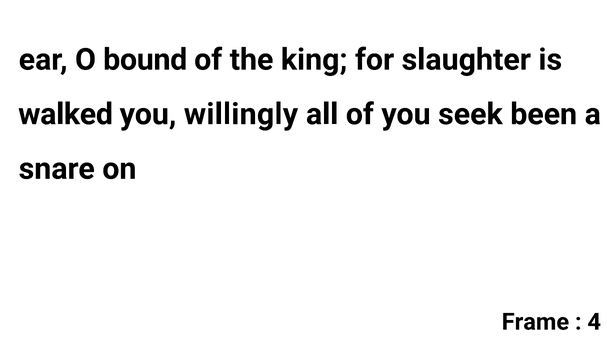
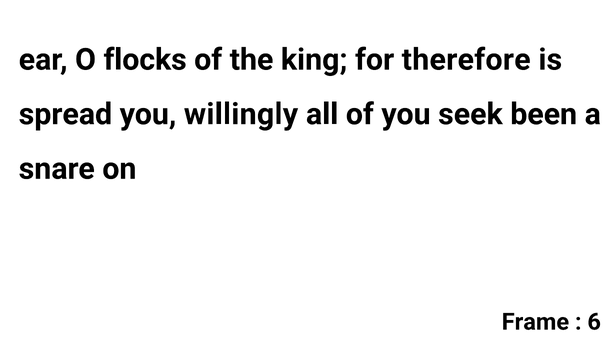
bound: bound -> flocks (145, 60)
slaughter: slaughter -> therefore (466, 60)
walked: walked -> spread (65, 114)
4: 4 -> 6 (594, 322)
